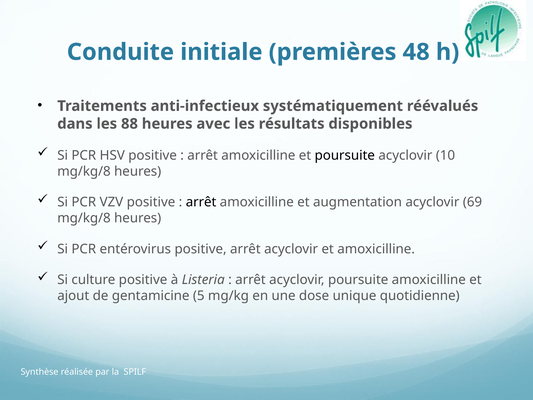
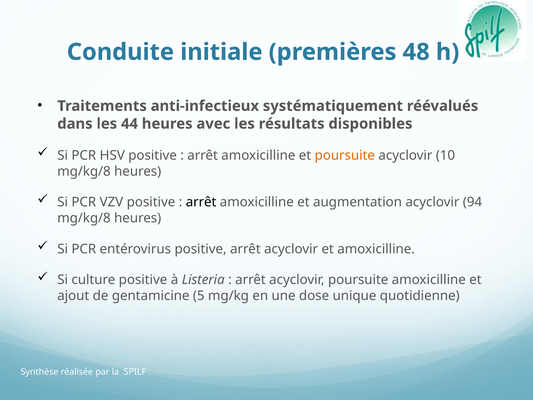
88: 88 -> 44 (129, 124)
poursuite colour: black -> orange (345, 155)
69: 69 -> 94 (472, 202)
